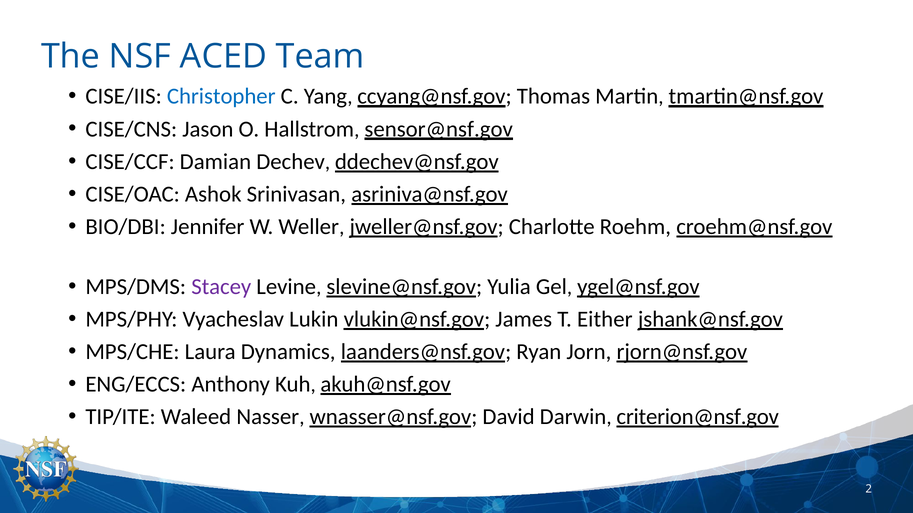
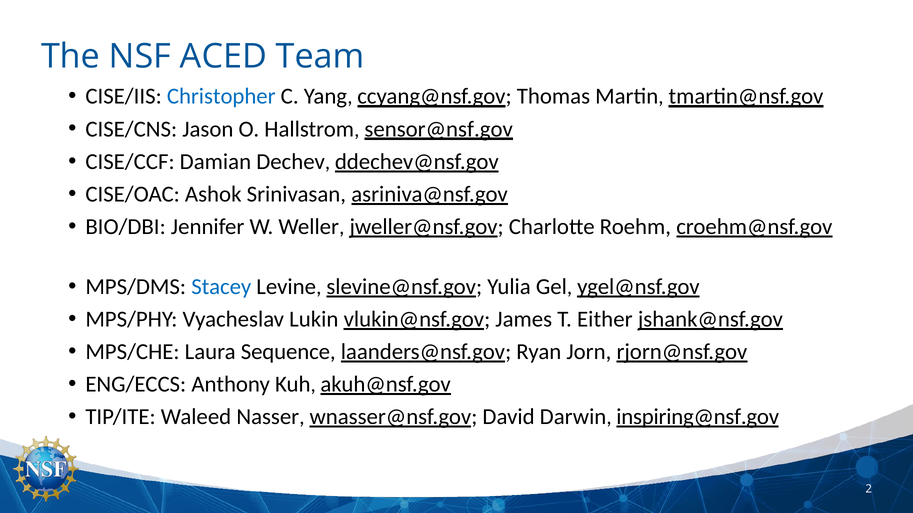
Stacey colour: purple -> blue (221, 287)
Dynamics: Dynamics -> Sequence (288, 352)
criterion@nsf.gov: criterion@nsf.gov -> inspiring@nsf.gov (698, 417)
